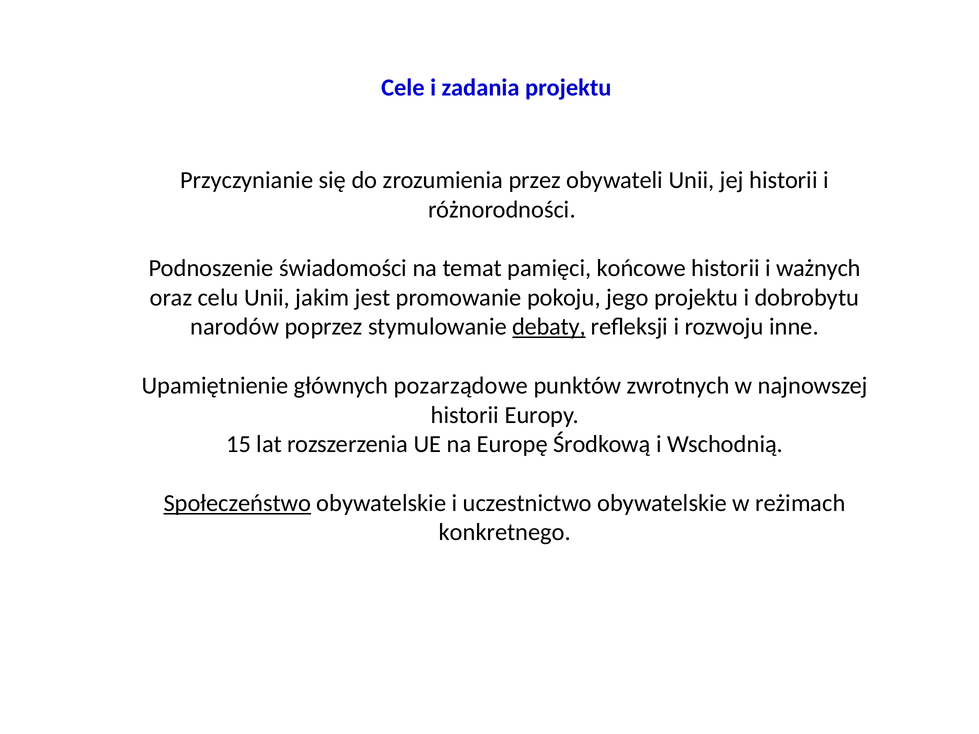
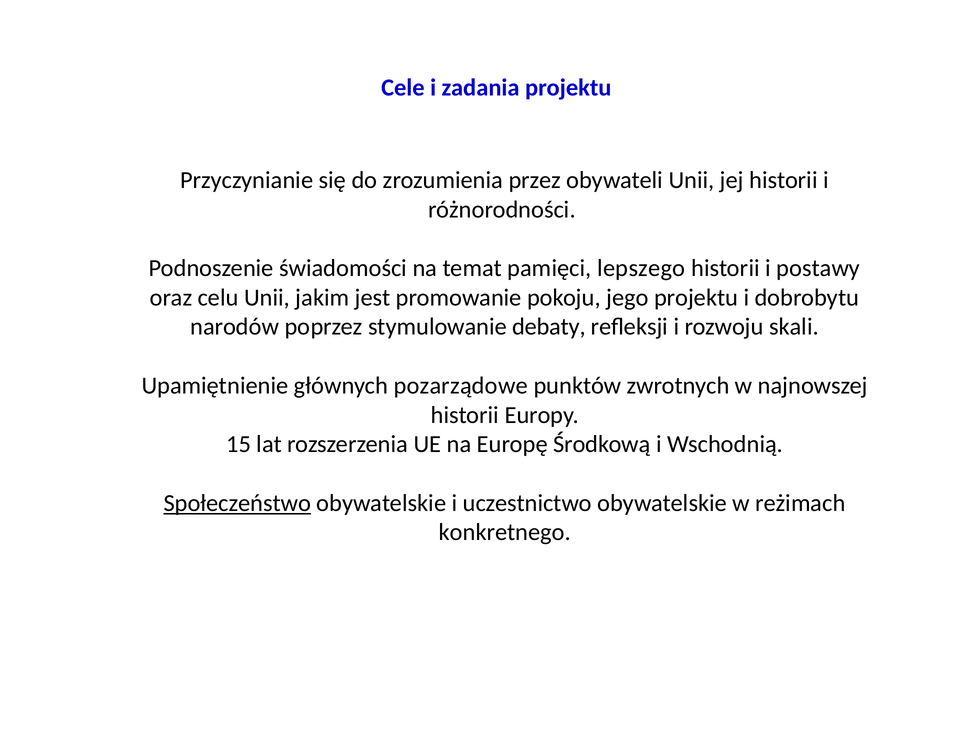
końcowe: końcowe -> lepszego (641, 268)
ważnych: ważnych -> postawy (818, 268)
debaty underline: present -> none (549, 327)
inne: inne -> skali (794, 327)
